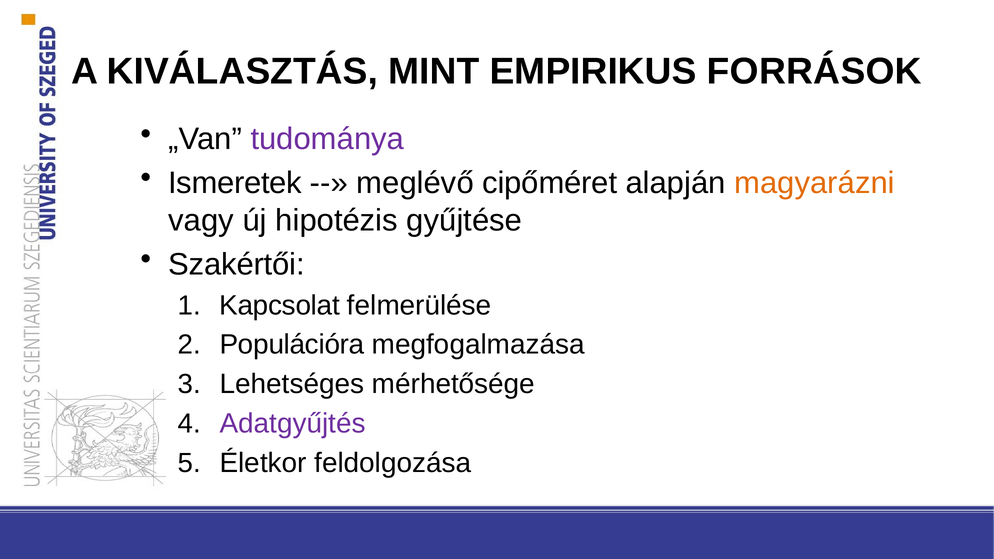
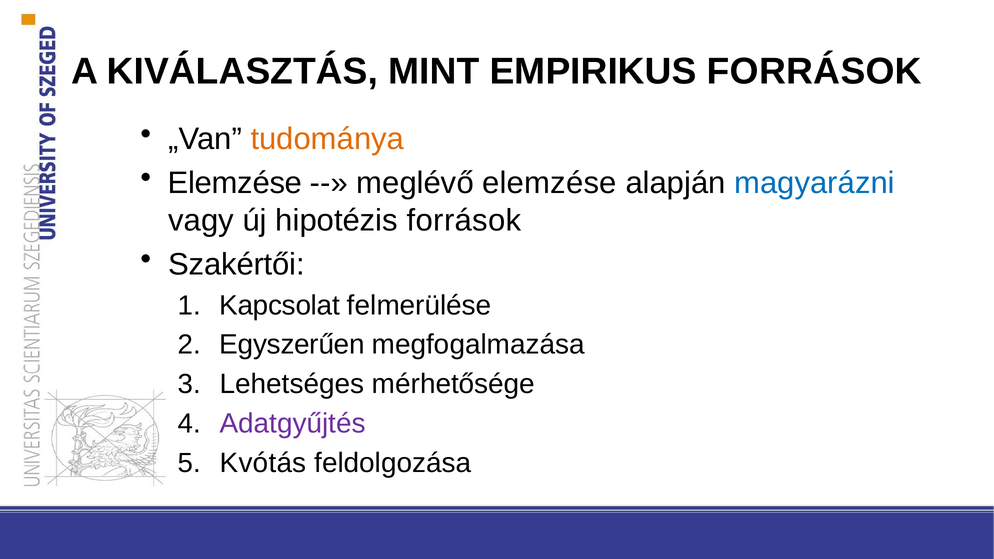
tudománya colour: purple -> orange (327, 139)
Ismeretek: Ismeretek -> Elemzése (235, 183)
meglévő cipőméret: cipőméret -> elemzése (550, 183)
magyarázni colour: orange -> blue (815, 183)
hipotézis gyűjtése: gyűjtése -> források (464, 220)
Populációra: Populációra -> Egyszerűen (292, 345)
Életkor: Életkor -> Kvótás (263, 463)
